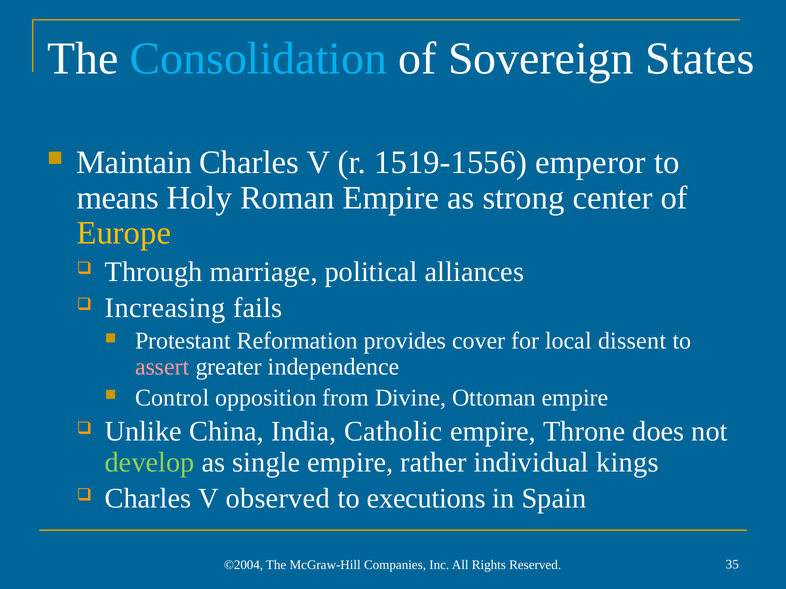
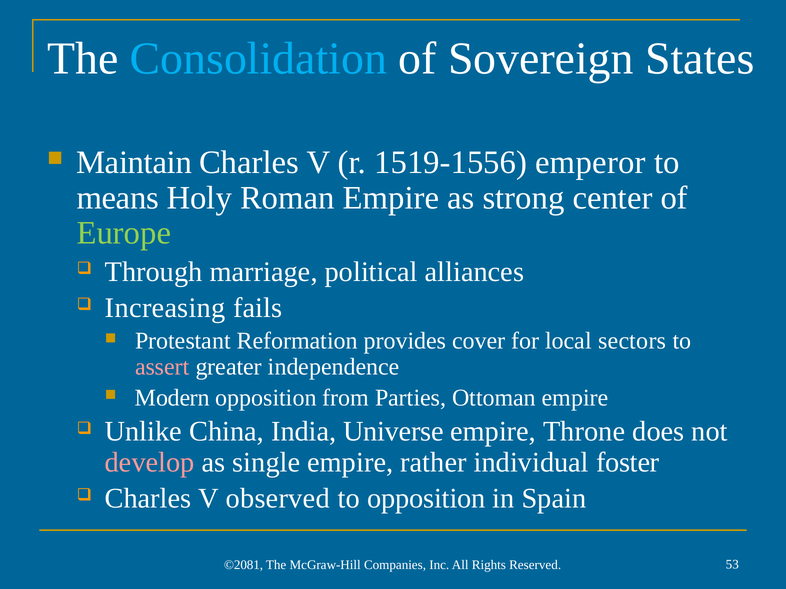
Europe colour: yellow -> light green (124, 233)
dissent: dissent -> sectors (632, 341)
Control: Control -> Modern (172, 398)
Divine: Divine -> Parties (411, 398)
Catholic: Catholic -> Universe (393, 432)
develop colour: light green -> pink (150, 463)
kings: kings -> foster (628, 463)
to executions: executions -> opposition (426, 499)
©2004: ©2004 -> ©2081 (244, 565)
35: 35 -> 53 (732, 565)
